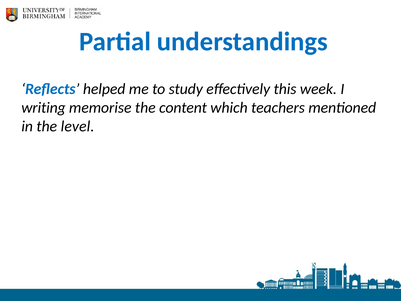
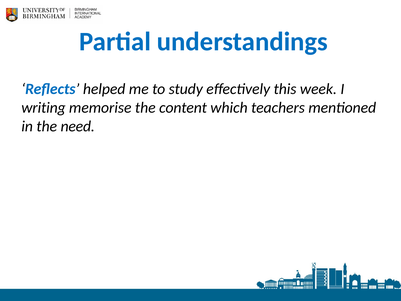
level: level -> need (78, 126)
